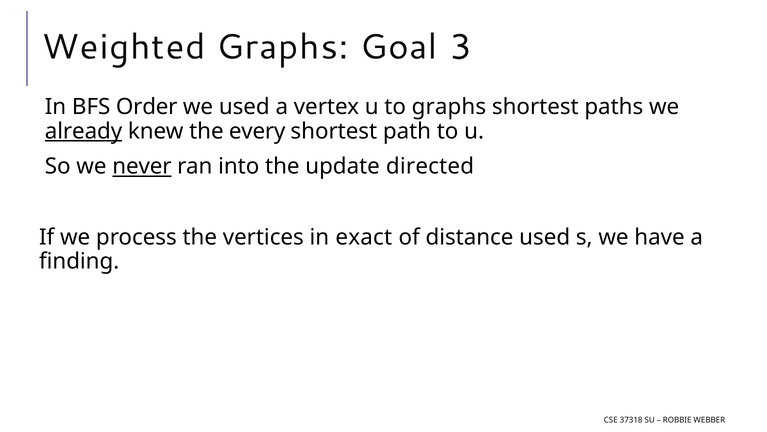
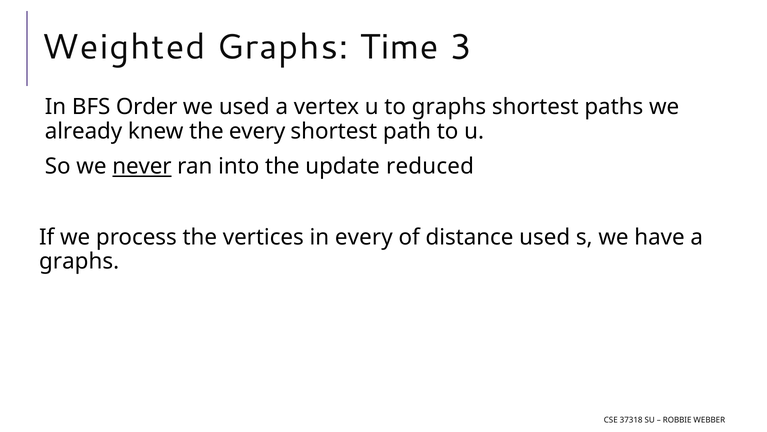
Goal: Goal -> Time (399, 47)
already underline: present -> none (83, 131)
directed: directed -> reduced (430, 166)
in exact: exact -> every (364, 237)
finding: finding -> graphs (79, 261)
